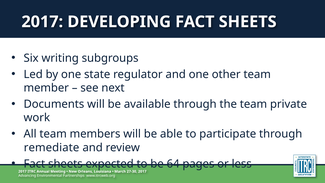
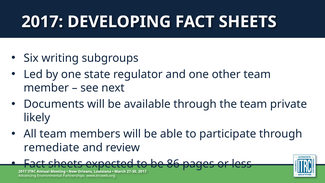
work: work -> likely (37, 118)
64: 64 -> 86 (173, 164)
